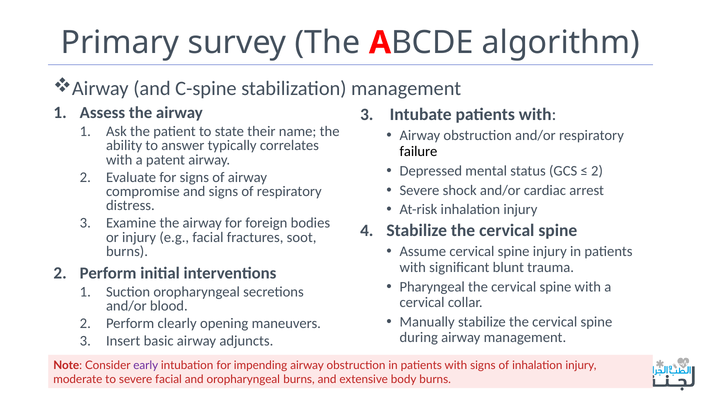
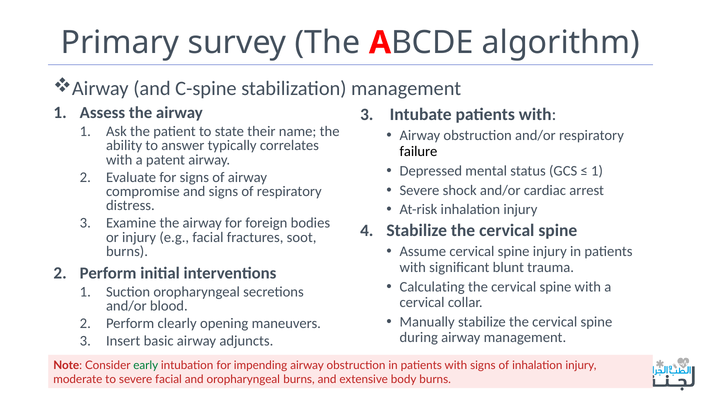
2: 2 -> 1 (597, 171)
Pharyngeal: Pharyngeal -> Calculating (432, 287)
early colour: purple -> green (146, 366)
